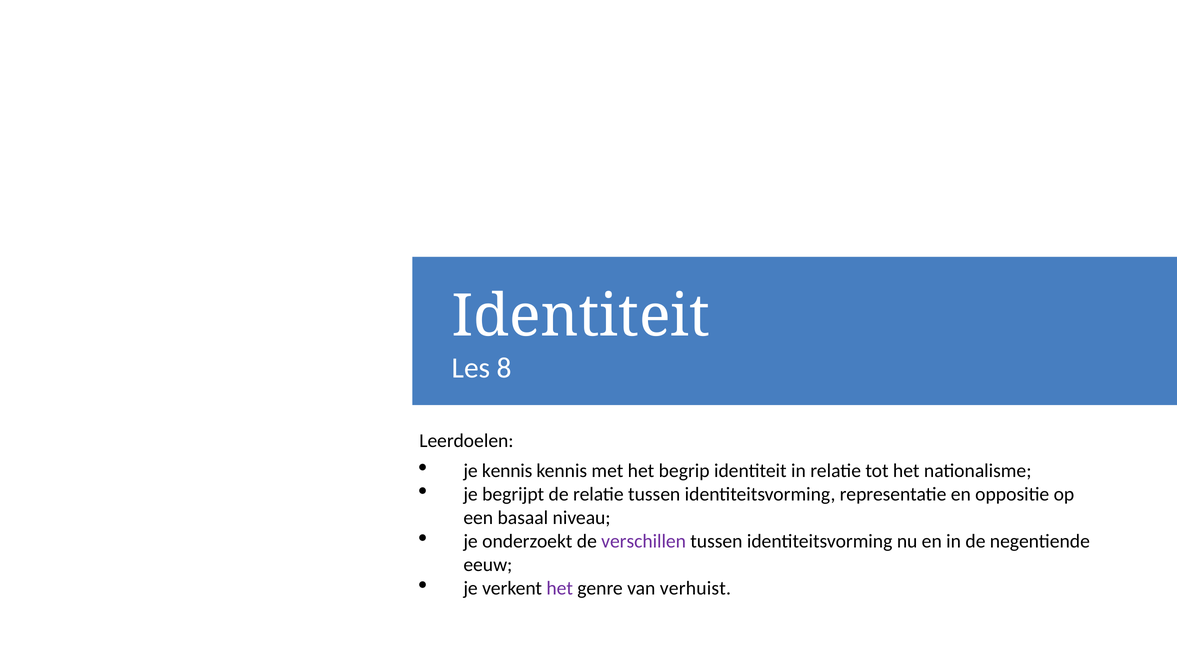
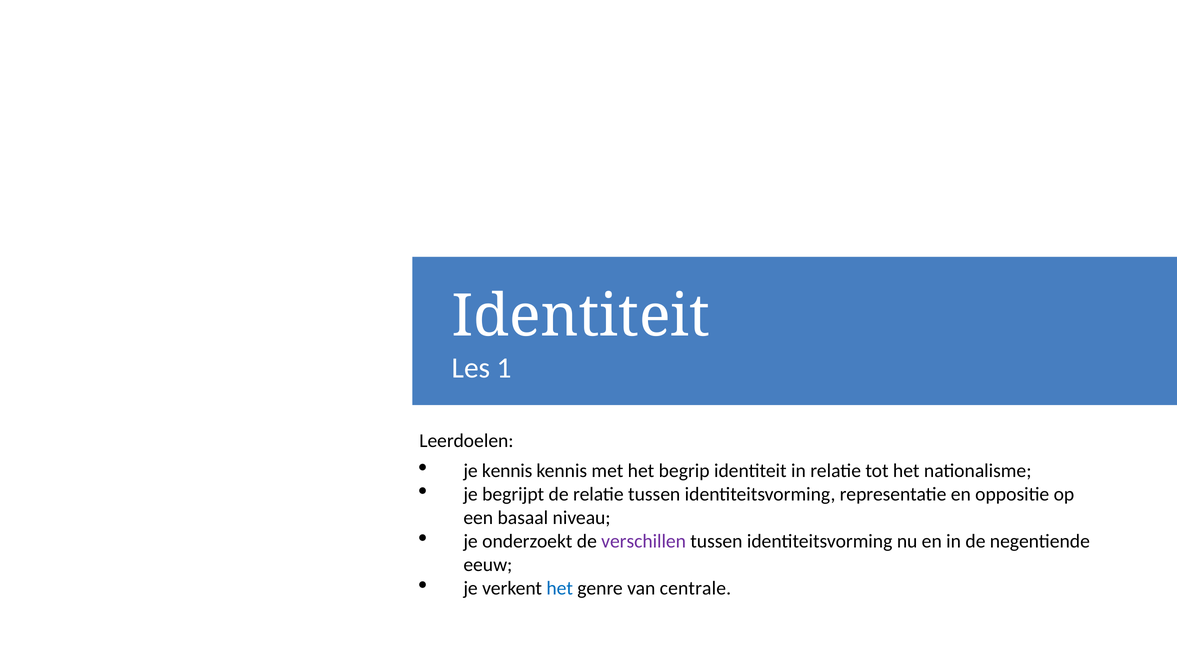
8: 8 -> 1 (504, 368)
het colour: purple -> blue (560, 588)
verhuist: verhuist -> centrale (695, 588)
